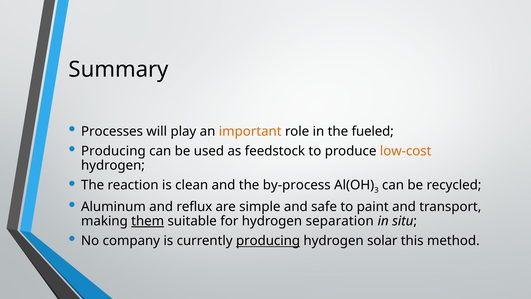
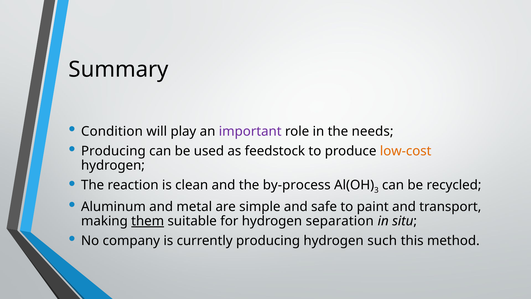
Processes: Processes -> Condition (112, 131)
important colour: orange -> purple (250, 131)
fueled: fueled -> needs (373, 131)
reflux: reflux -> metal (194, 207)
producing underline: present -> none (268, 241)
solar: solar -> such (382, 241)
